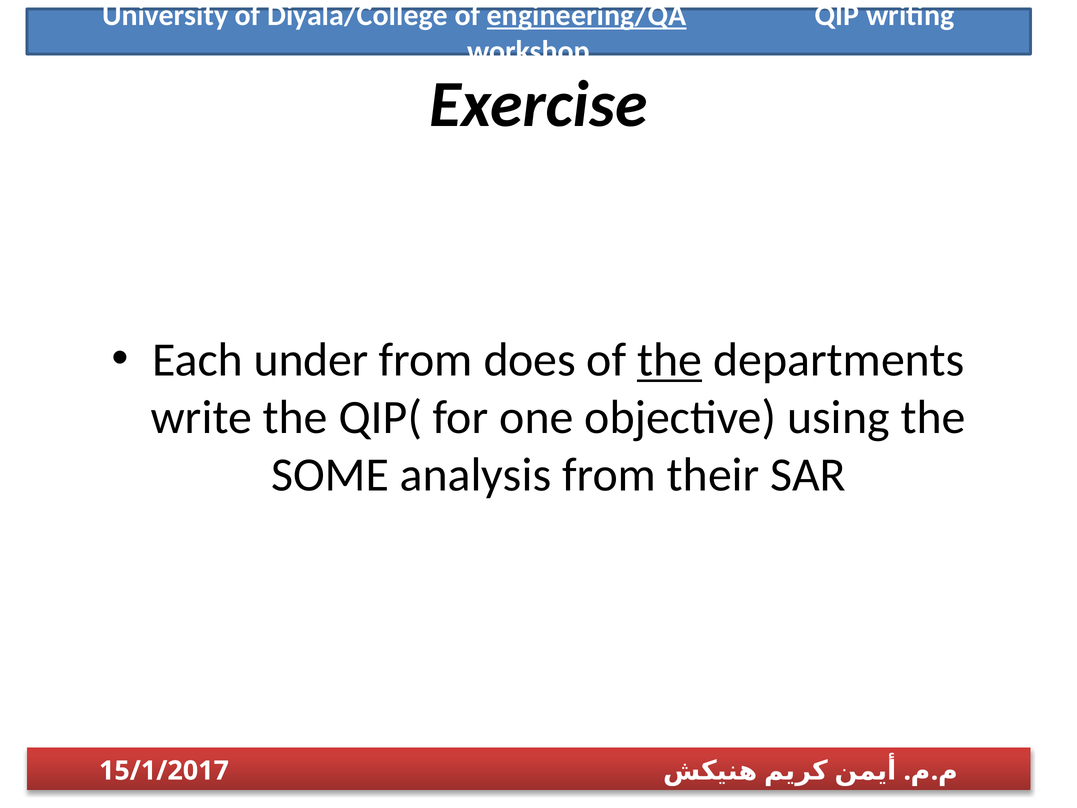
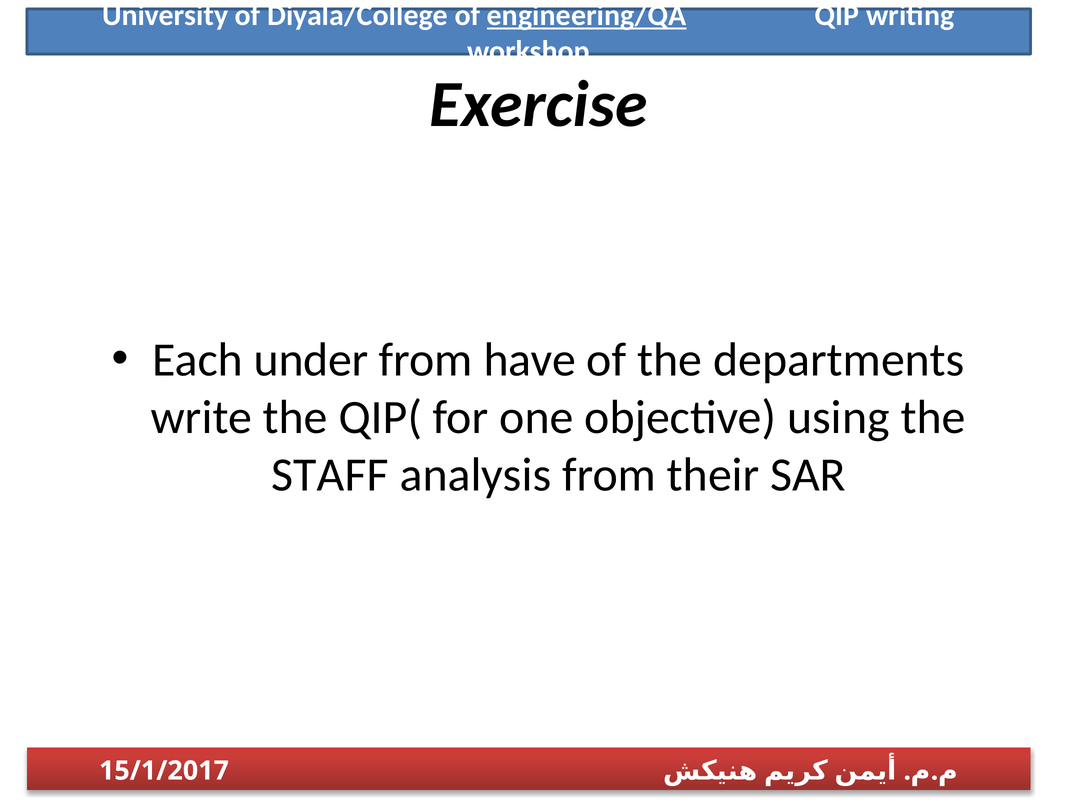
does: does -> have (530, 360)
the underline: present -> none (670, 360)
SOME: SOME -> STAFF (330, 475)
